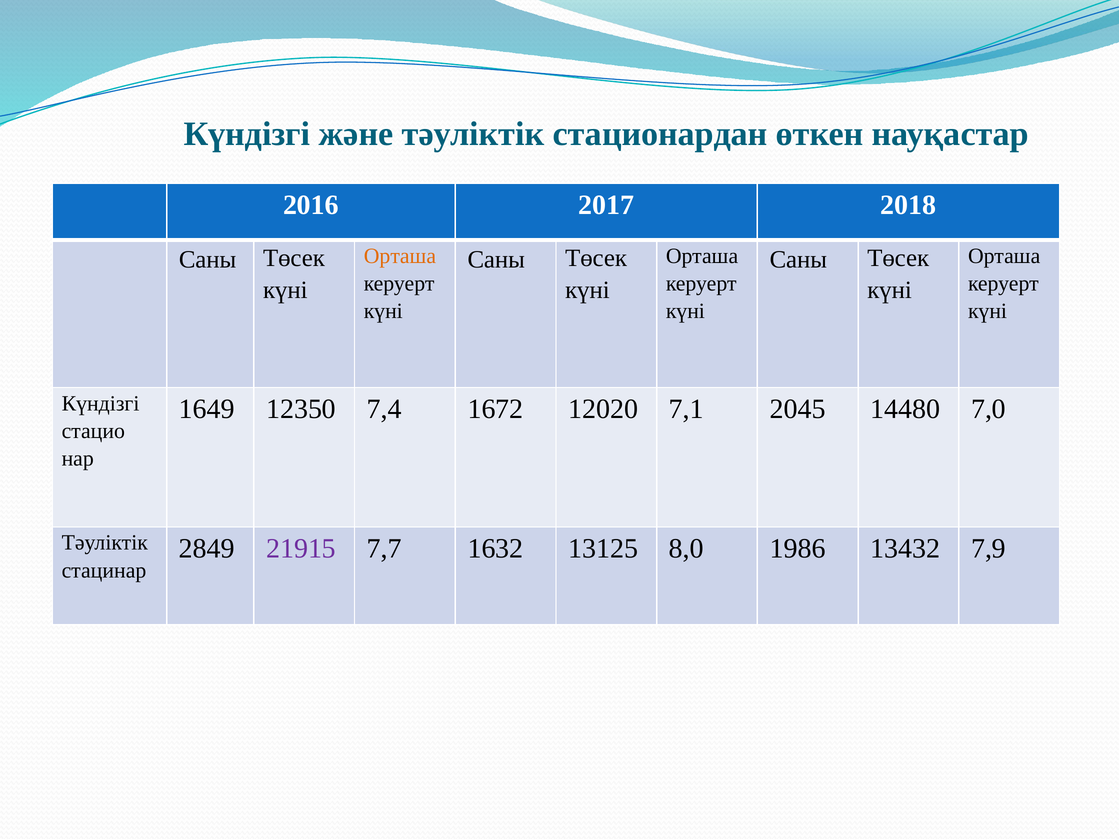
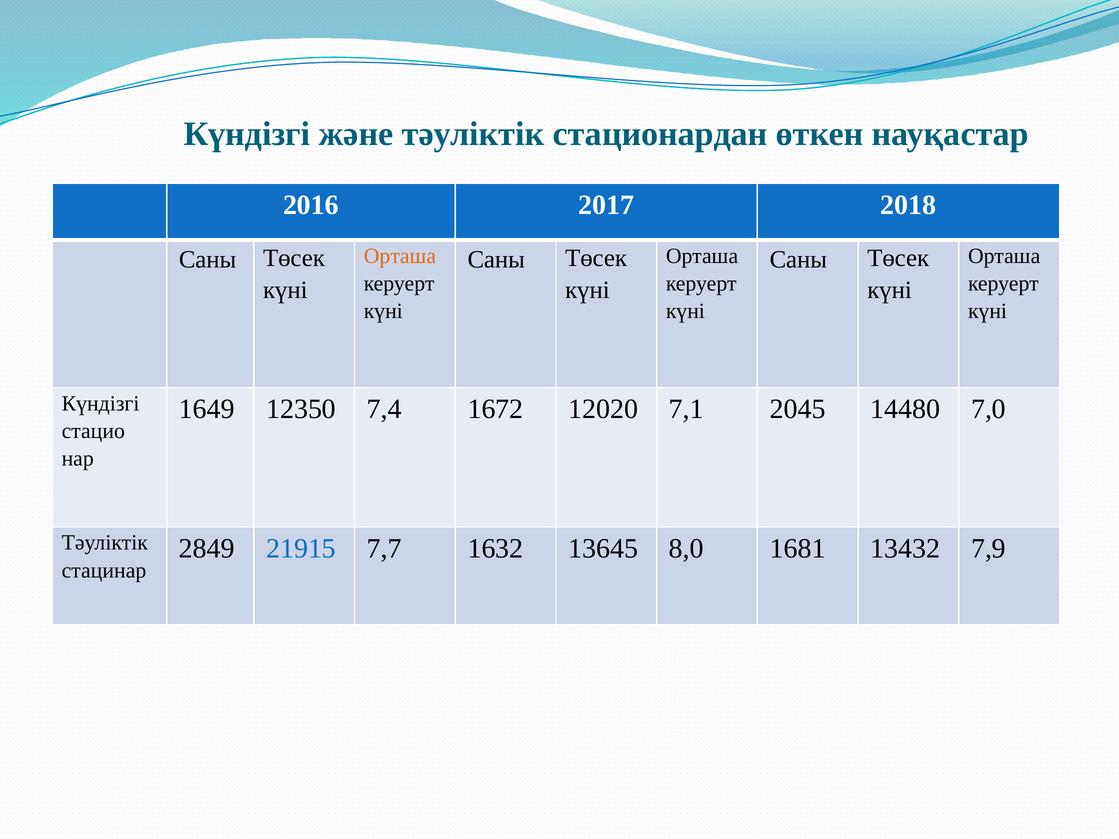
21915 colour: purple -> blue (301, 549)
13125: 13125 -> 13645 (603, 549)
1986: 1986 -> 1681 (798, 549)
